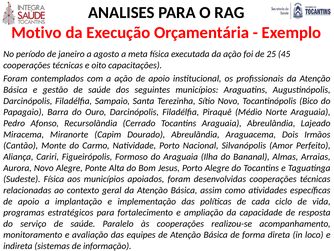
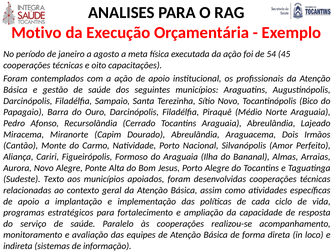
25: 25 -> 54 (271, 54)
Sudeste Física: Física -> Texto (54, 179)
